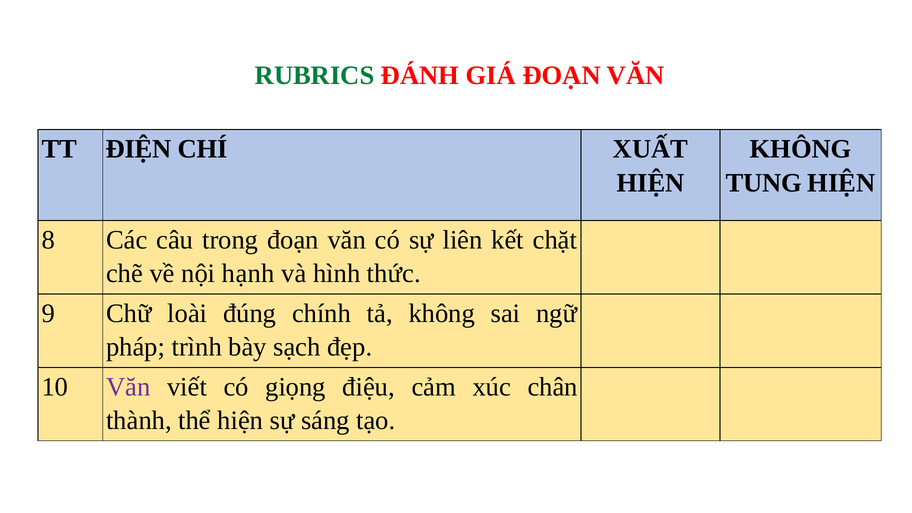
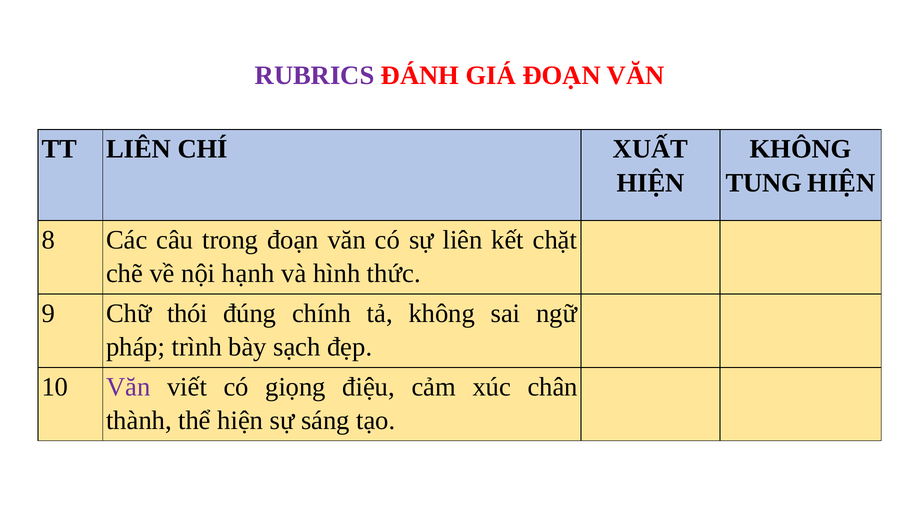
RUBRICS colour: green -> purple (315, 76)
TT ĐIỆN: ĐIỆN -> LIÊN (139, 149)
loài: loài -> thói (187, 313)
